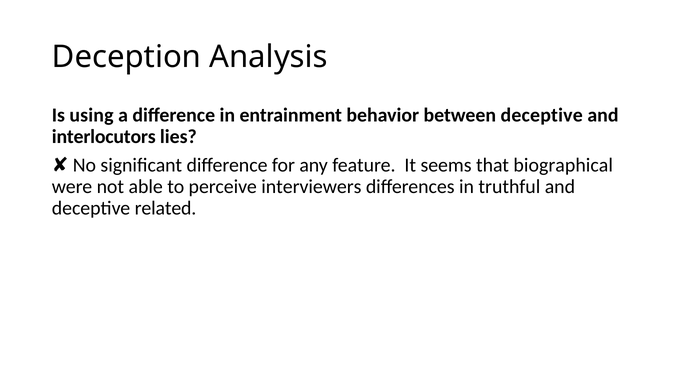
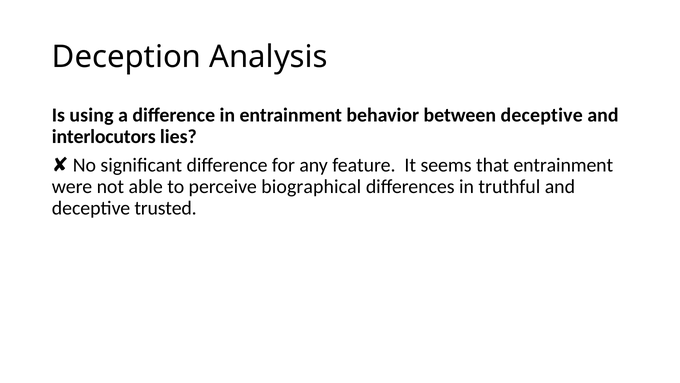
that biographical: biographical -> entrainment (563, 165)
interviewers: interviewers -> biographical (311, 186)
related: related -> trusted (166, 208)
